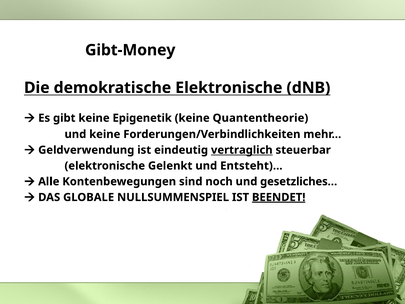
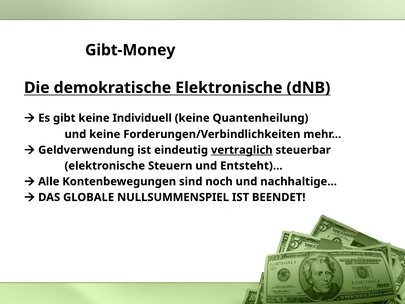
Epigenetik: Epigenetik -> Individuell (142, 118)
Quantentheorie: Quantentheorie -> Quantenheilung (260, 118)
Gelenkt: Gelenkt -> Steuern (170, 166)
gesetzliches…: gesetzliches… -> nachhaltige… (299, 181)
BEENDET underline: present -> none (279, 197)
